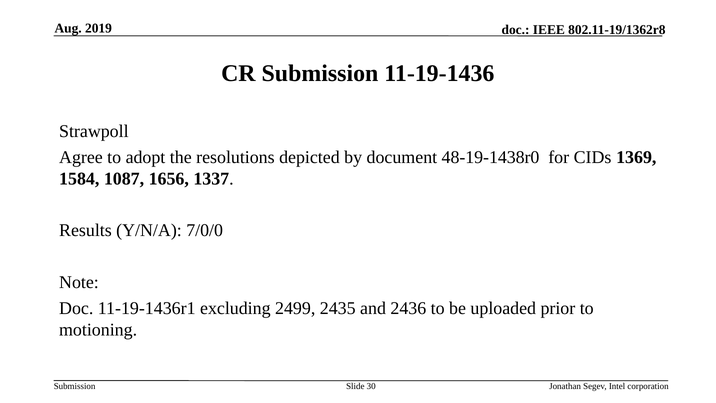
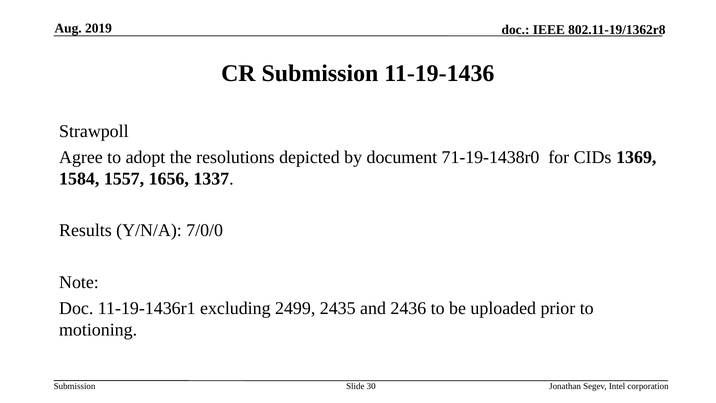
48-19-1438r0: 48-19-1438r0 -> 71-19-1438r0 (491, 157)
1087: 1087 -> 1557 (124, 178)
